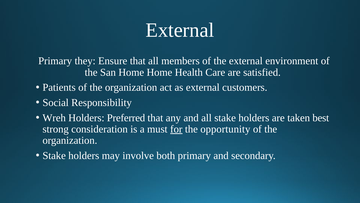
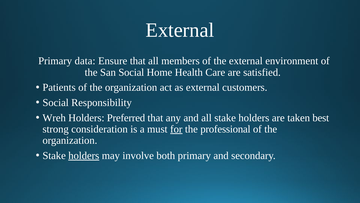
they: they -> data (85, 61)
San Home: Home -> Social (131, 72)
opportunity: opportunity -> professional (225, 129)
holders underline: none -> present (84, 155)
